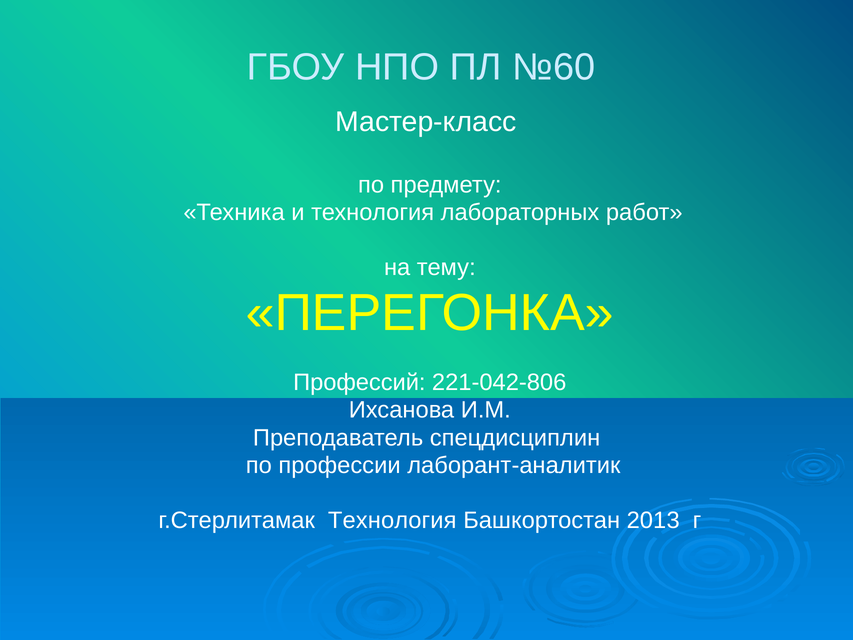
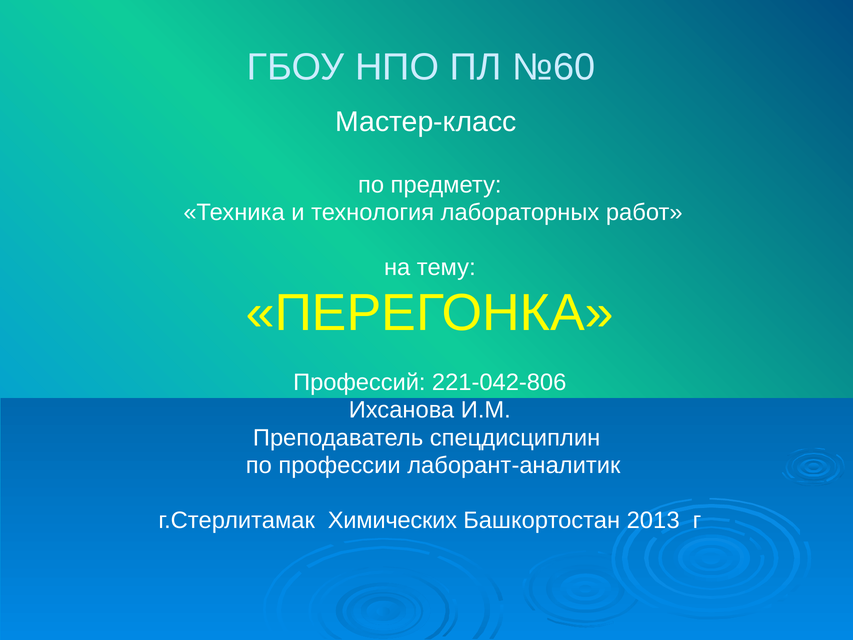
г.Стерлитамак Технология: Технология -> Химических (392, 520)
